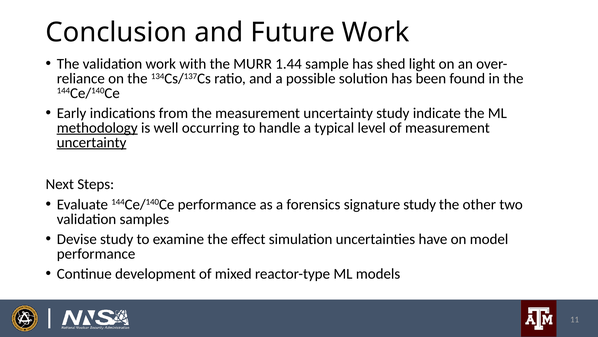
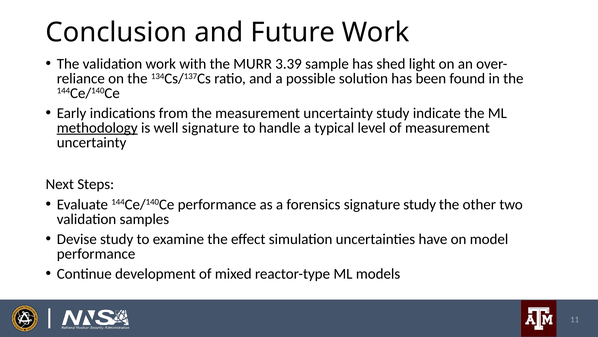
1.44: 1.44 -> 3.39 (289, 64)
well occurring: occurring -> signature (211, 128)
uncertainty underline: present -> none (92, 142)
